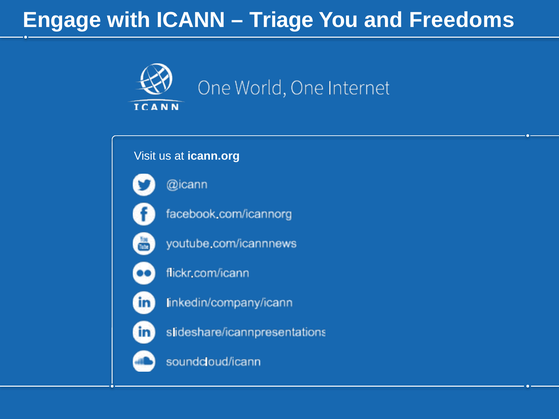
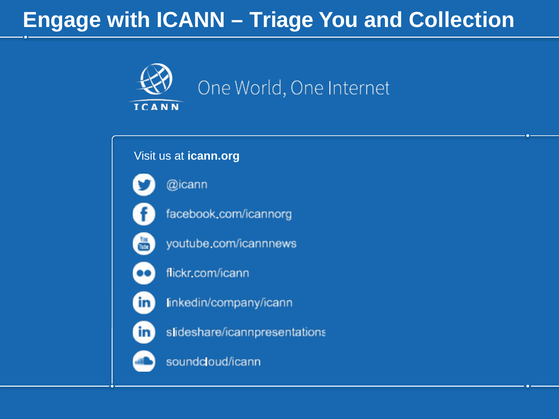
Freedoms: Freedoms -> Collection (462, 20)
